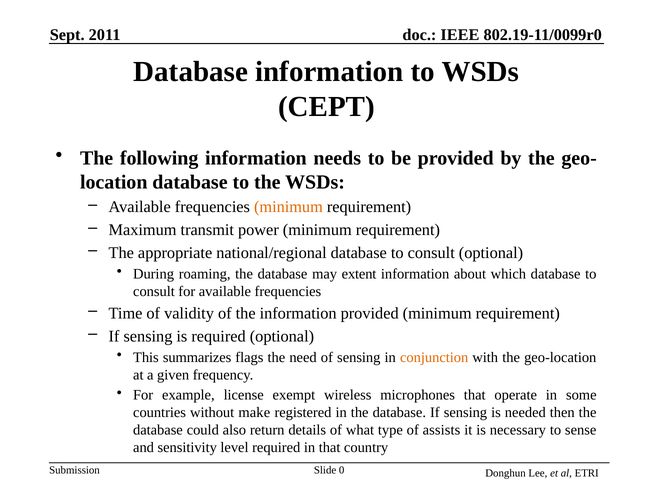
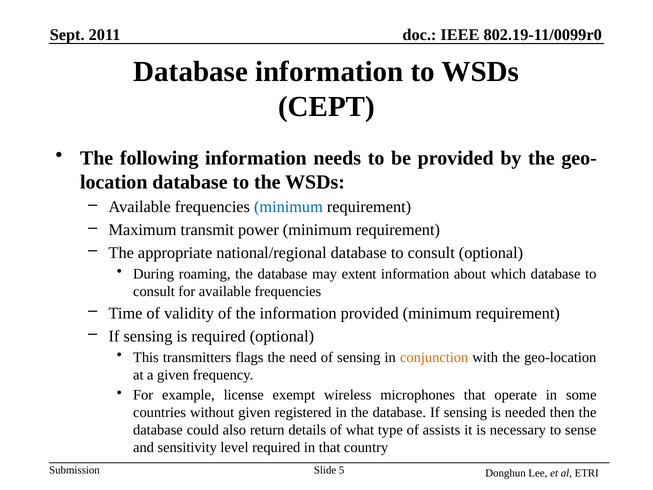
minimum colour: orange -> blue (288, 207)
summarizes: summarizes -> transmitters (197, 357)
without make: make -> given (254, 412)
0: 0 -> 5 (342, 470)
